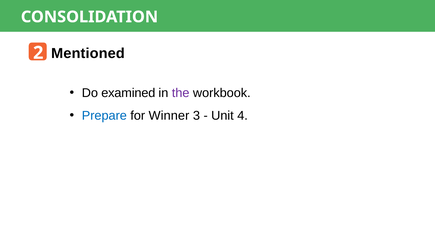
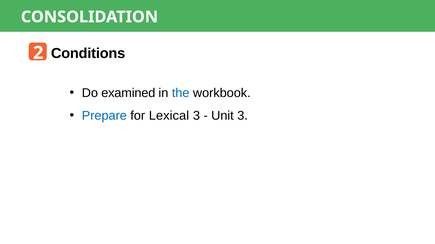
Mentioned: Mentioned -> Conditions (88, 53)
the colour: purple -> blue (181, 93)
Winner: Winner -> Lexical (169, 116)
Unit 4: 4 -> 3 (243, 116)
